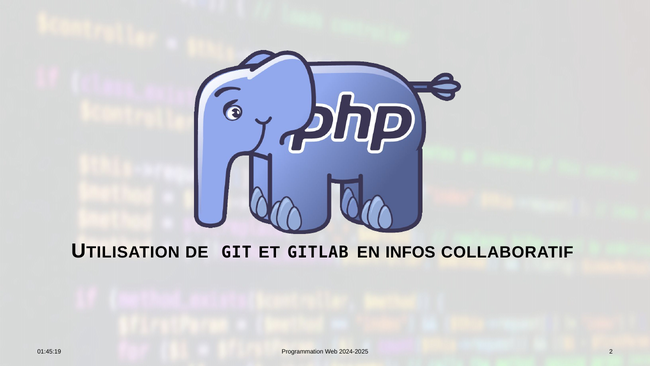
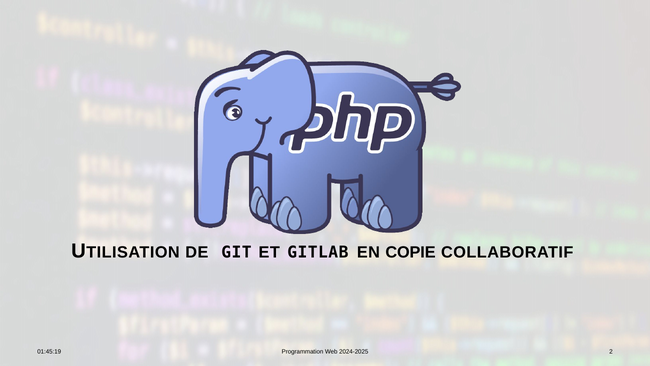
INFOS: INFOS -> COPIE (411, 252)
